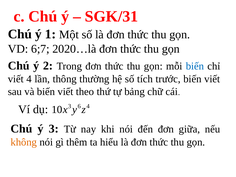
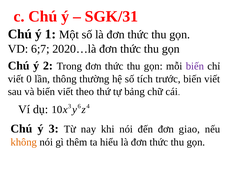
biến colour: blue -> purple (195, 66)
viết 4: 4 -> 0 (29, 79)
giữa: giữa -> giao (189, 129)
